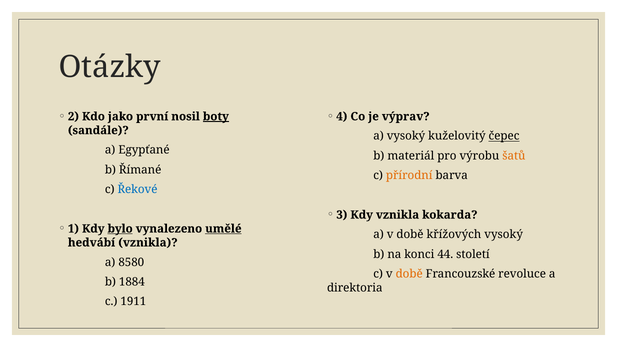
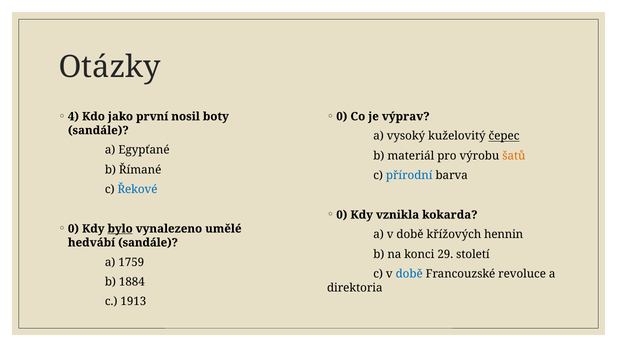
2: 2 -> 4 (73, 116)
boty underline: present -> none (216, 116)
4: 4 -> 0 (342, 116)
přírodní colour: orange -> blue (409, 176)
3: 3 -> 0 (342, 215)
1: 1 -> 0 (73, 229)
umělé underline: present -> none (223, 229)
křížových vysoký: vysoký -> hennin (504, 235)
hedvábí vznikla: vznikla -> sandále (148, 243)
44: 44 -> 29 (445, 254)
8580: 8580 -> 1759 (131, 262)
době colour: orange -> blue (409, 274)
1911: 1911 -> 1913 (133, 302)
